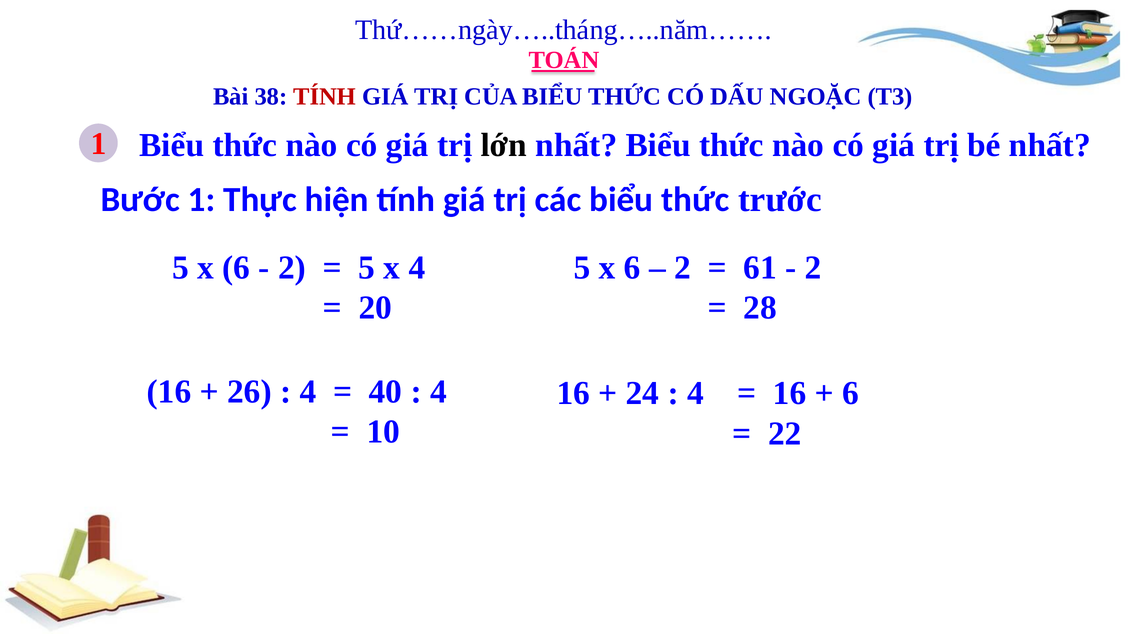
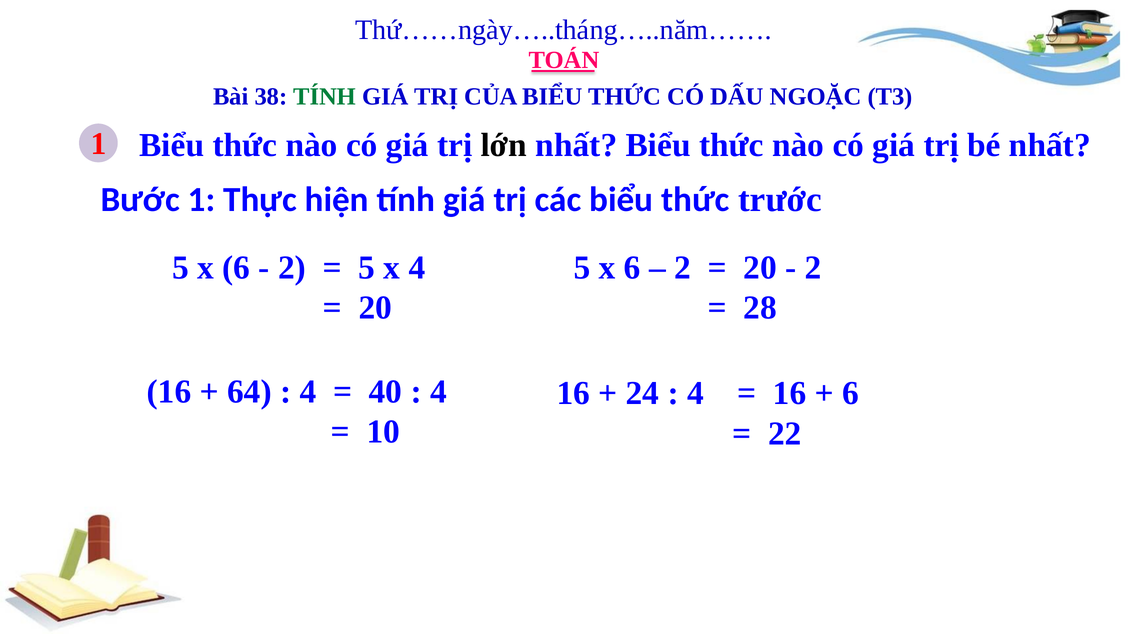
TÍNH colour: red -> green (325, 96)
61: 61 -> 20 (760, 268)
26: 26 -> 64 (249, 391)
